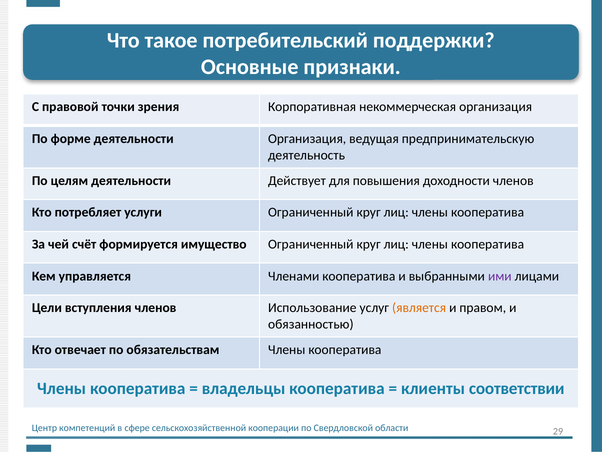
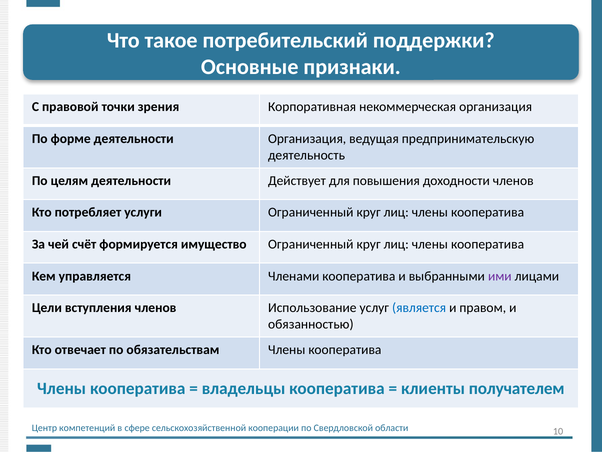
является colour: orange -> blue (419, 307)
соответствии: соответствии -> получателем (517, 388)
29: 29 -> 10 (558, 431)
